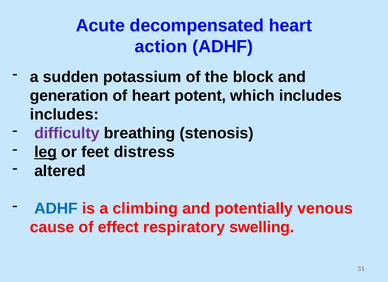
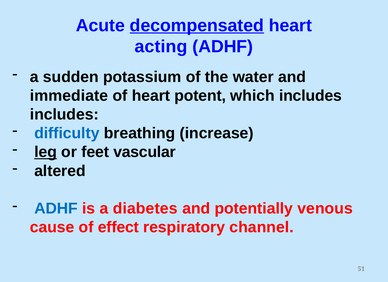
decompensated underline: none -> present (197, 25)
action: action -> acting (161, 47)
block: block -> water (253, 77)
generation: generation -> immediate (69, 96)
difficulty colour: purple -> blue (67, 133)
stenosis: stenosis -> increase (217, 133)
distress: distress -> vascular (145, 152)
climbing: climbing -> diabetes (145, 209)
swelling: swelling -> channel (262, 227)
